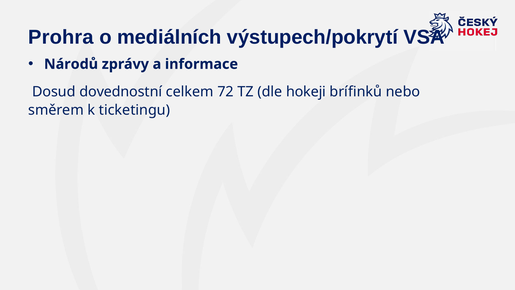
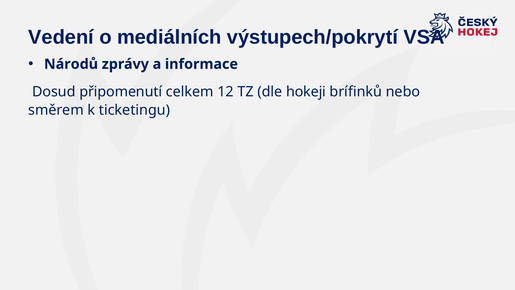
Prohra: Prohra -> Vedení (61, 37)
dovednostní: dovednostní -> připomenutí (121, 92)
72: 72 -> 12 (226, 92)
